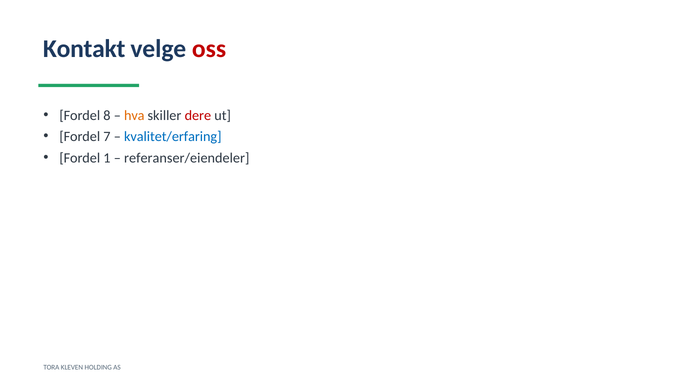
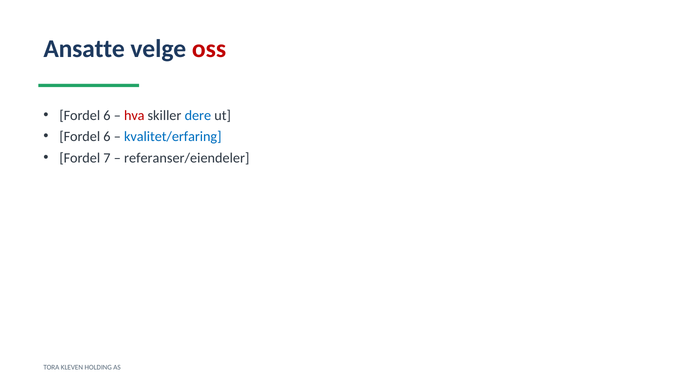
Kontakt: Kontakt -> Ansatte (84, 49)
8: 8 -> 6 (107, 116)
hva colour: orange -> red (134, 116)
dere colour: red -> blue (198, 116)
7: 7 -> 6 (107, 137)
1: 1 -> 7 (107, 158)
